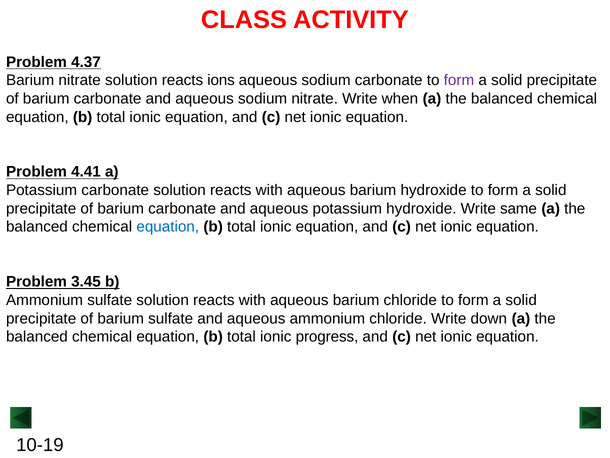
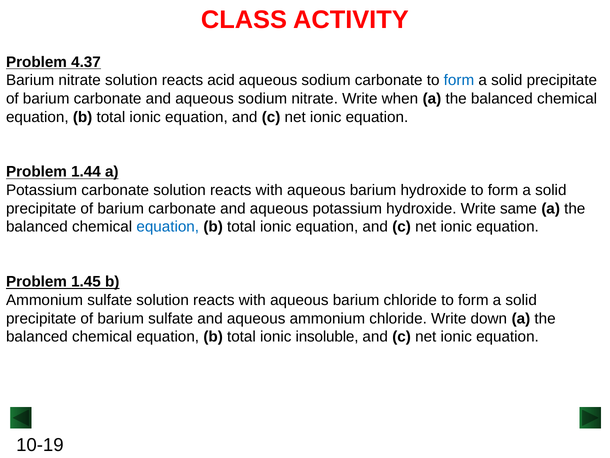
ions: ions -> acid (221, 80)
form colour: purple -> blue (459, 80)
4.41: 4.41 -> 1.44 (86, 172)
3.45: 3.45 -> 1.45 (86, 282)
progress: progress -> insoluble (327, 336)
